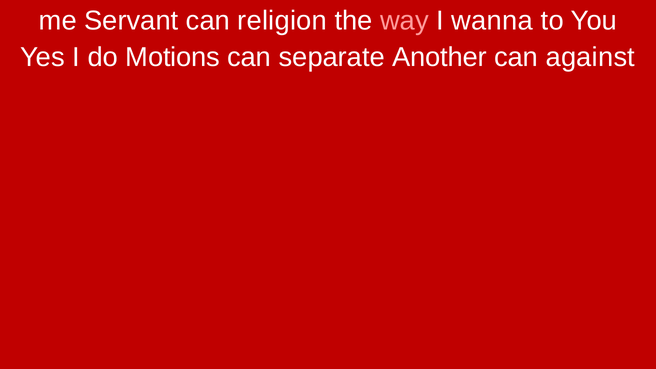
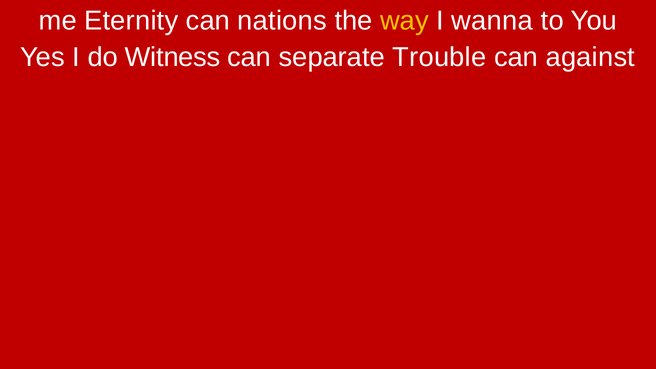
Servant: Servant -> Eternity (131, 21)
religion: religion -> nations (282, 21)
way colour: pink -> yellow (404, 21)
Motions: Motions -> Witness (173, 57)
Another: Another -> Trouble (439, 57)
